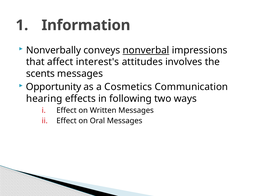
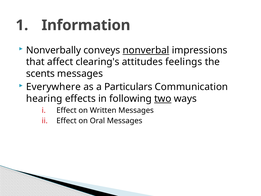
interest's: interest's -> clearing's (98, 62)
involves: involves -> feelings (184, 62)
Opportunity: Opportunity -> Everywhere (53, 87)
Cosmetics: Cosmetics -> Particulars (128, 87)
two underline: none -> present (163, 99)
